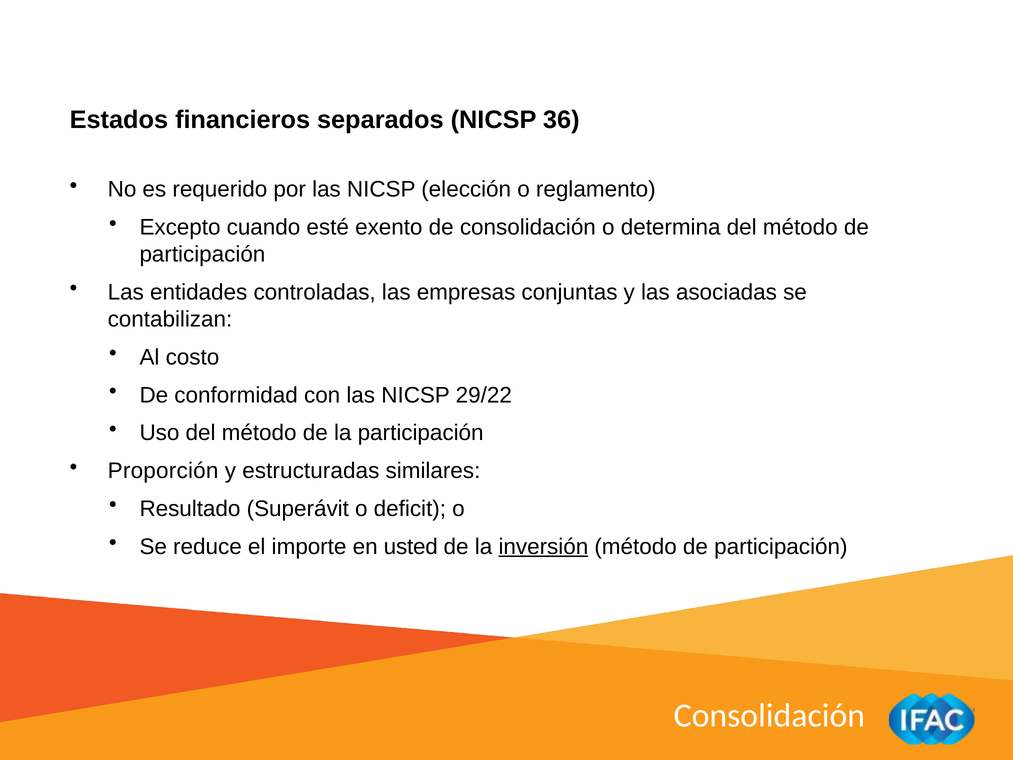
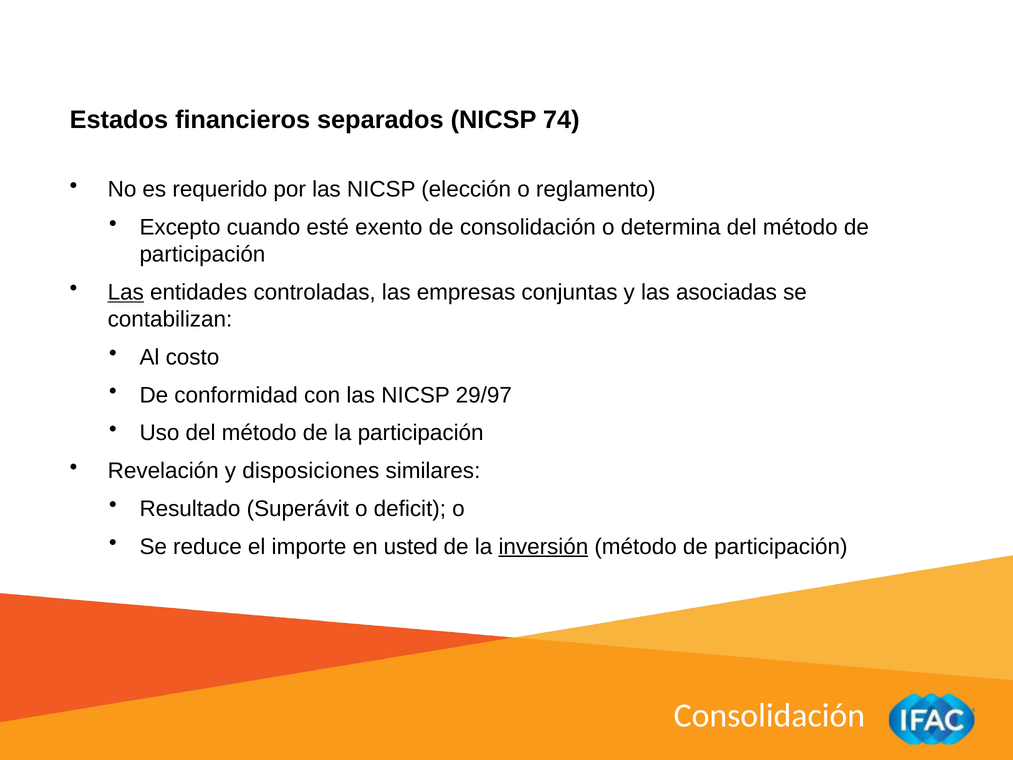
36: 36 -> 74 (561, 120)
Las underline: none -> present (126, 292)
29/22: 29/22 -> 29/97 (484, 395)
Proporción: Proporción -> Revelación (163, 471)
estructuradas: estructuradas -> disposiciones (311, 471)
